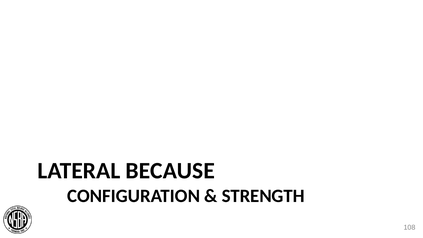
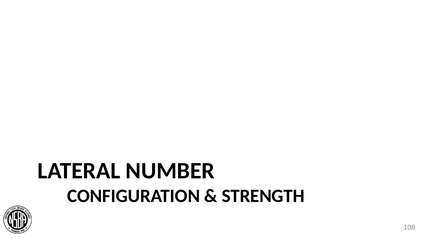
BECAUSE: BECAUSE -> NUMBER (170, 171)
